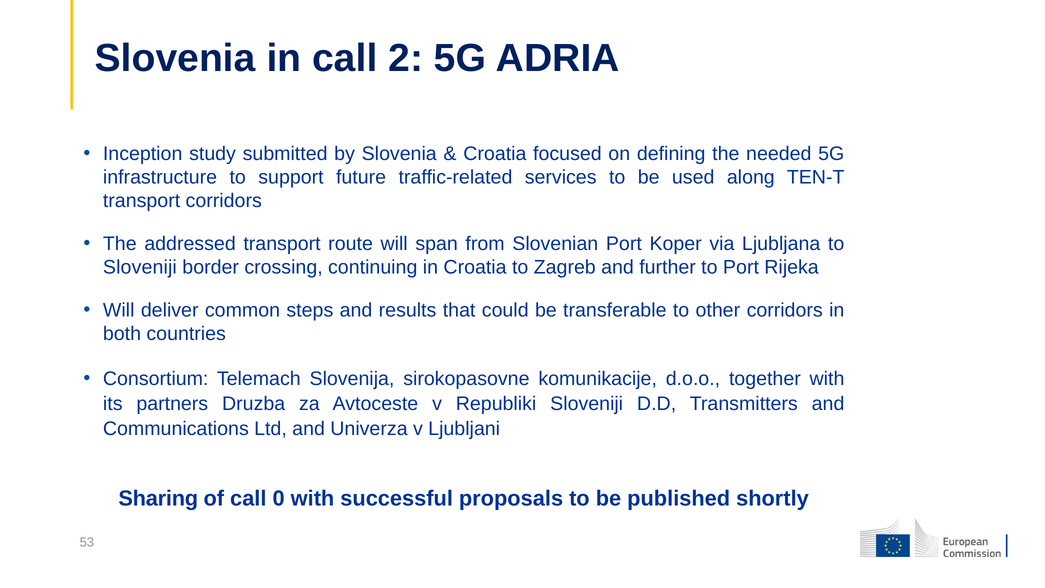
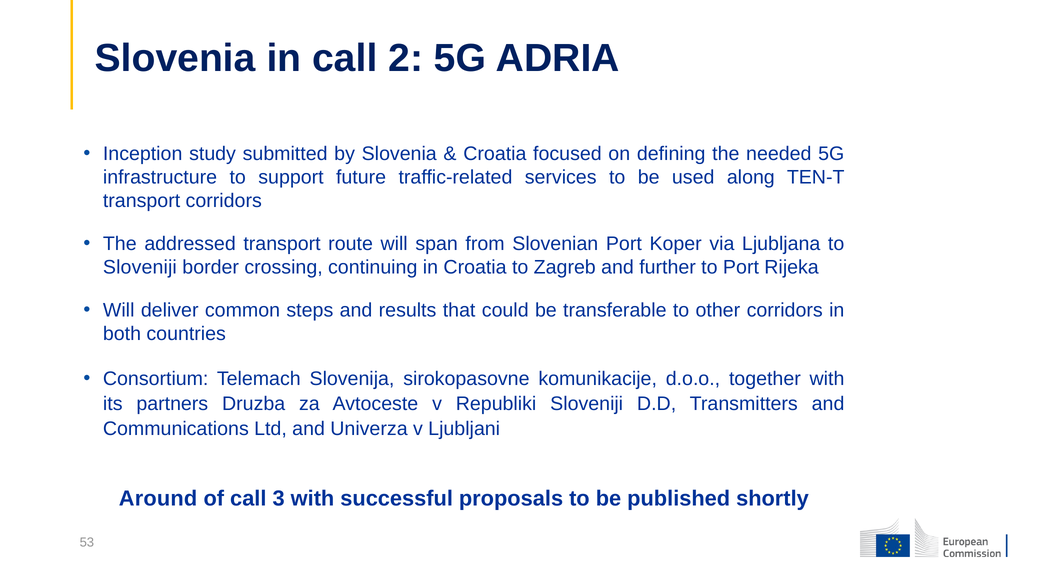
Sharing: Sharing -> Around (158, 498)
0: 0 -> 3 (279, 498)
